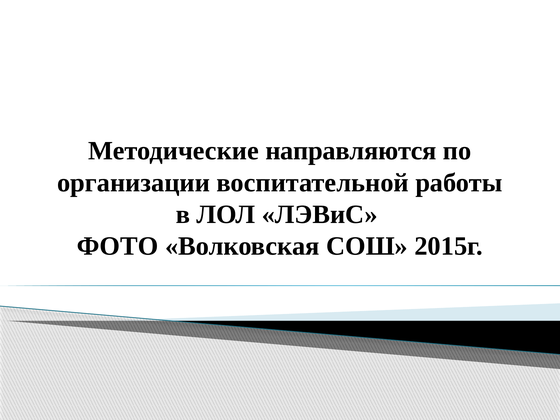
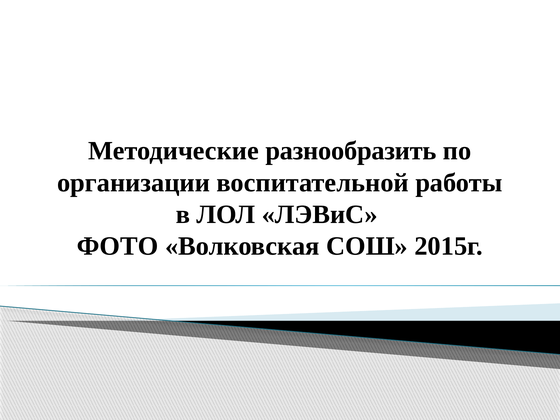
направляются: направляются -> разнообразить (351, 151)
